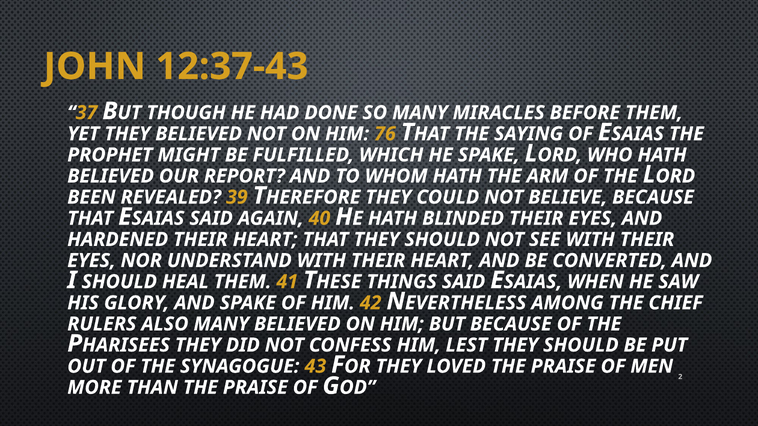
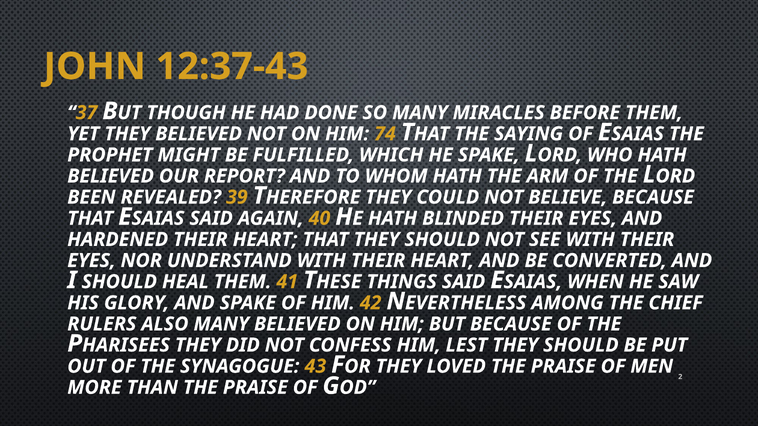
76: 76 -> 74 (385, 134)
